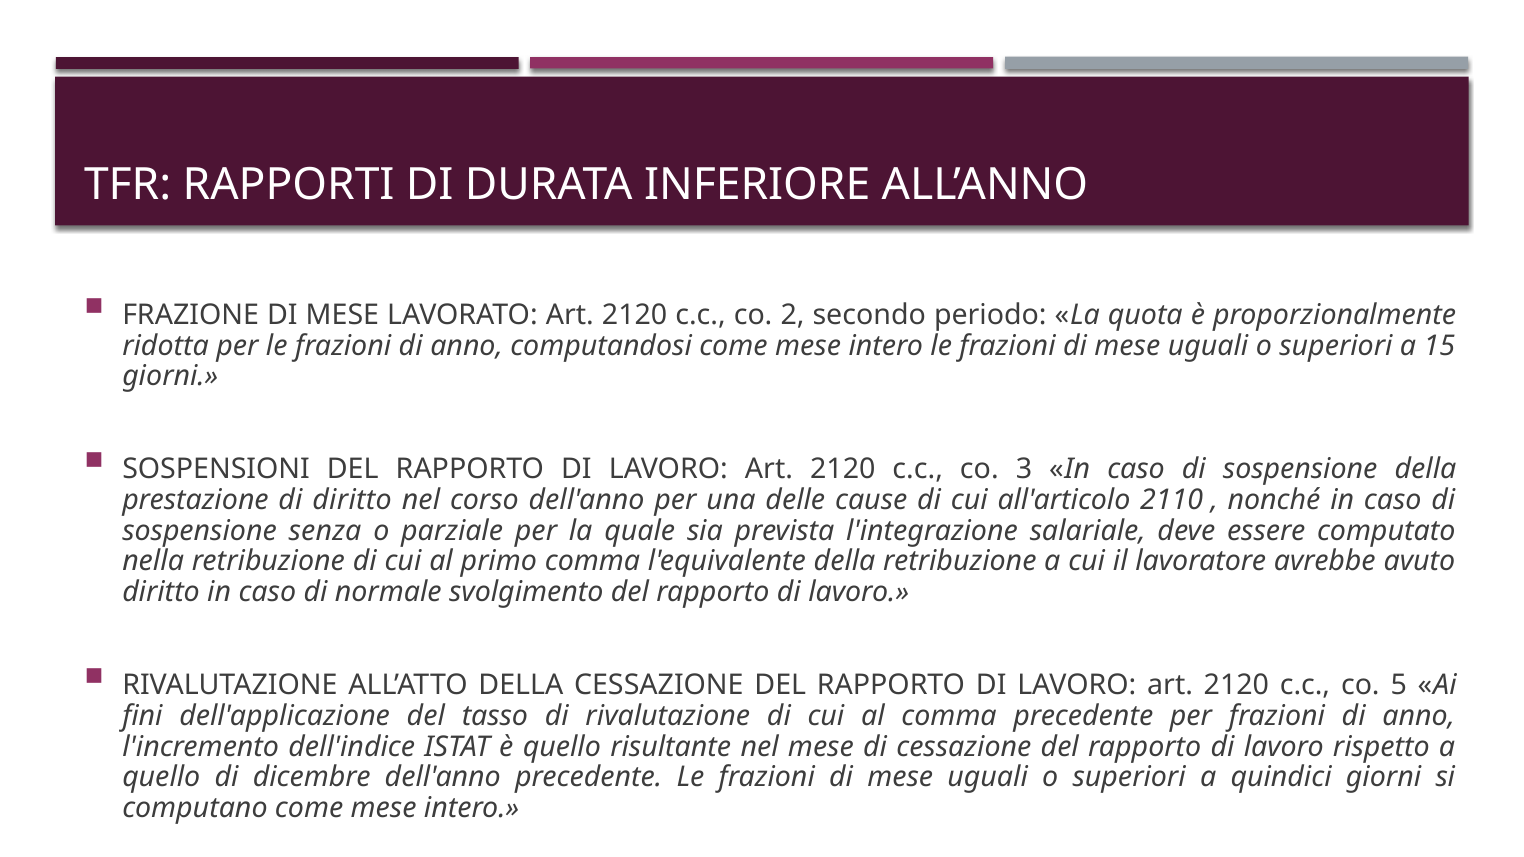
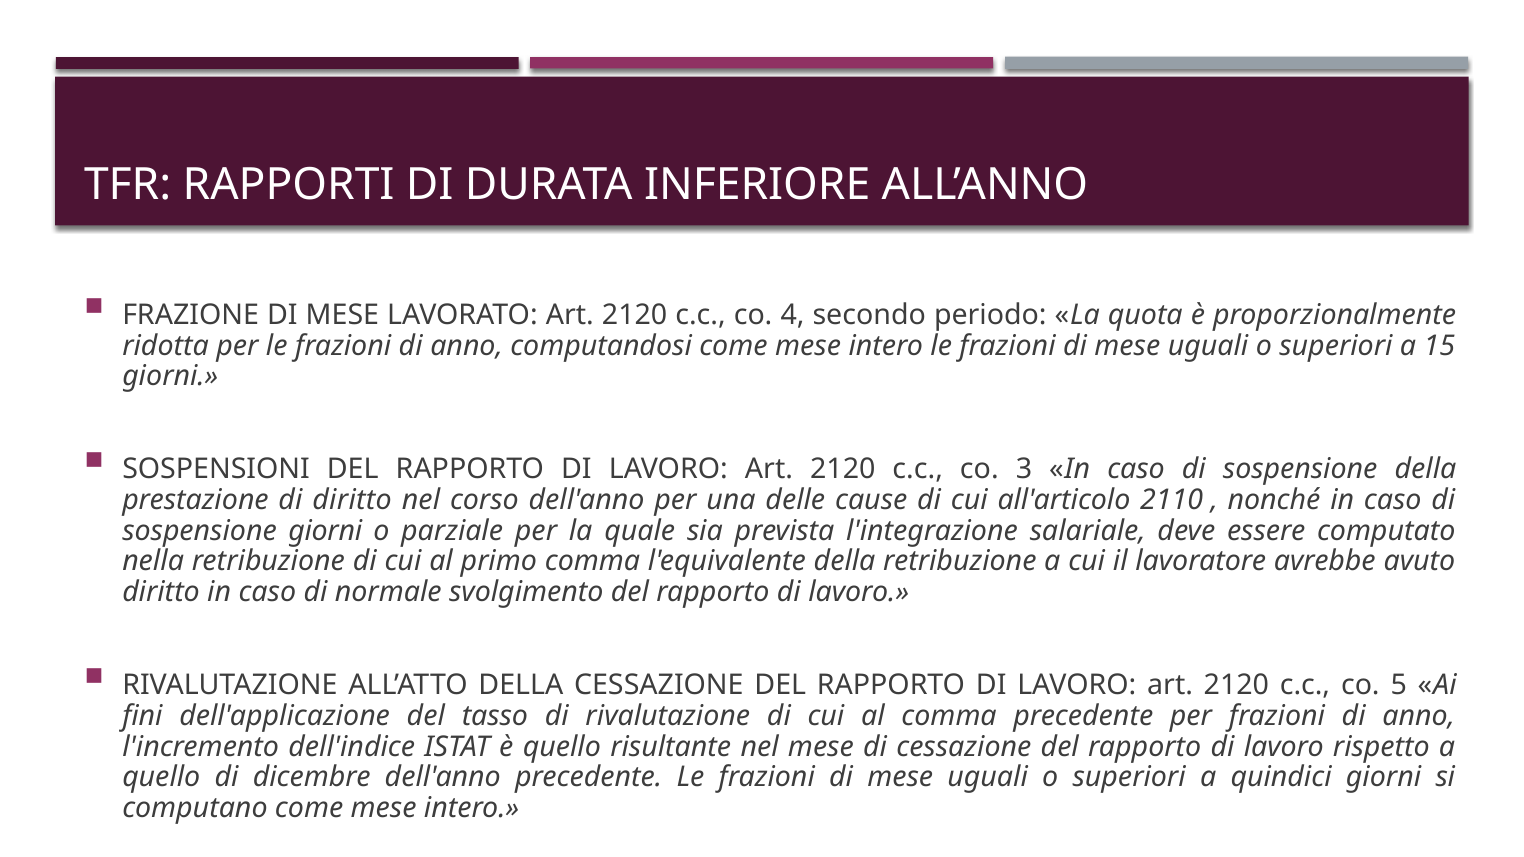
2: 2 -> 4 (793, 315)
sospensione senza: senza -> giorni (325, 531)
